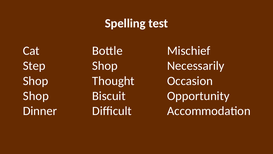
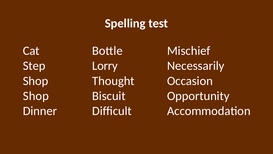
Shop: Shop -> Lorry (105, 66)
